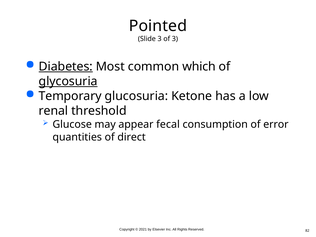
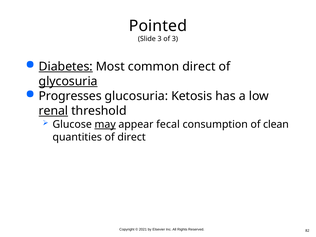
common which: which -> direct (199, 67)
Temporary: Temporary -> Progresses (70, 96)
Ketone: Ketone -> Ketosis (192, 96)
renal underline: none -> present (53, 111)
may underline: none -> present (105, 124)
error: error -> clean (276, 124)
